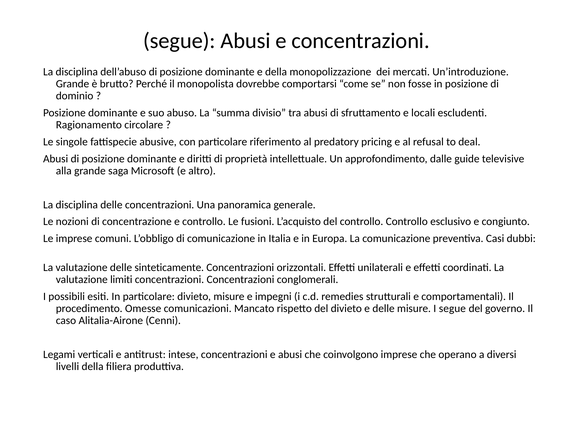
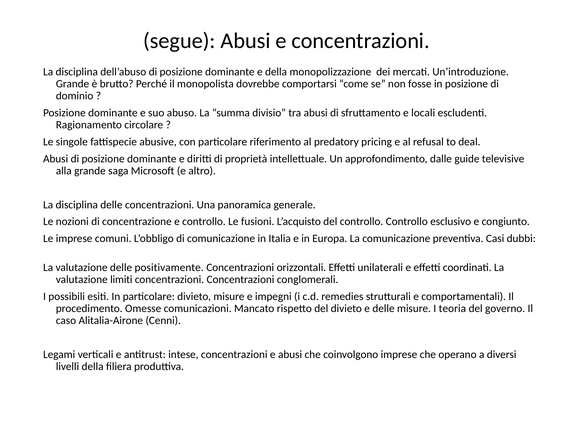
sinteticamente: sinteticamente -> positivamente (169, 267)
I segue: segue -> teoria (452, 308)
